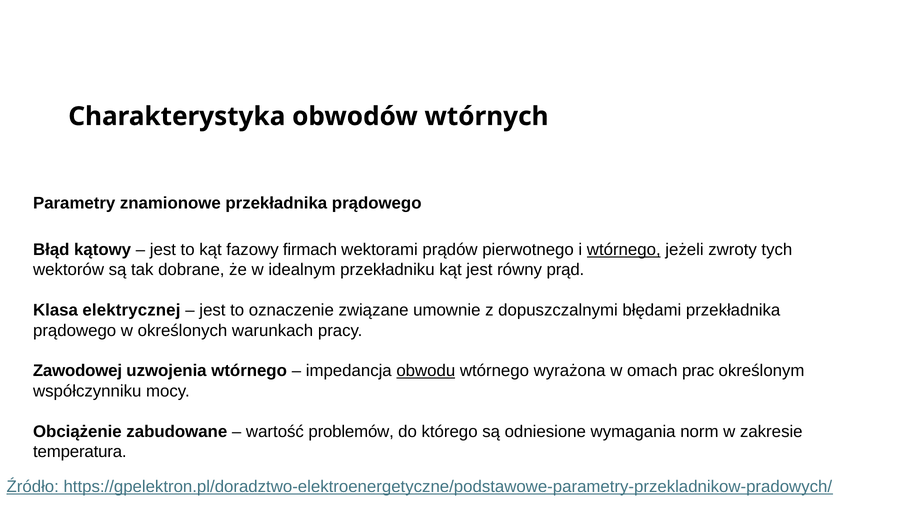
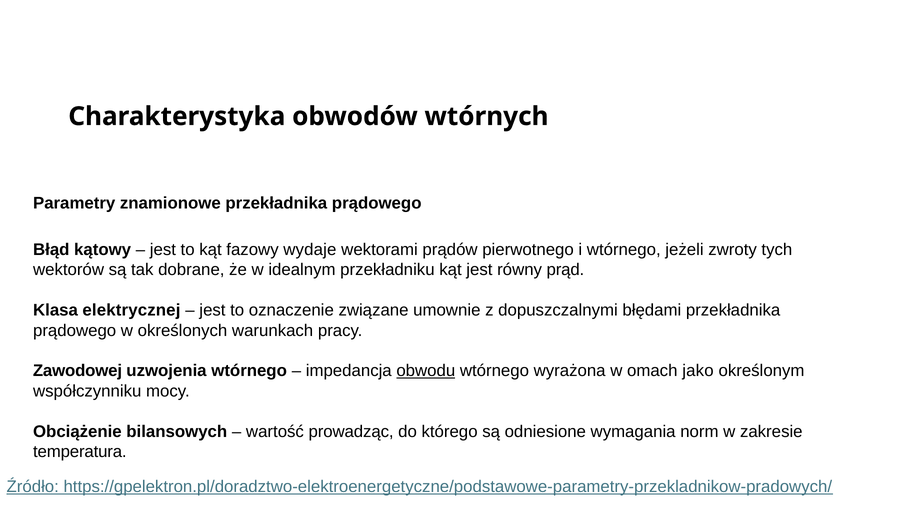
firmach: firmach -> wydaje (310, 249)
wtórnego underline: present -> none (624, 249)
prac: prac -> jako (698, 371)
zabudowane: zabudowane -> bilansowych (177, 431)
problemów: problemów -> prowadząc (351, 431)
